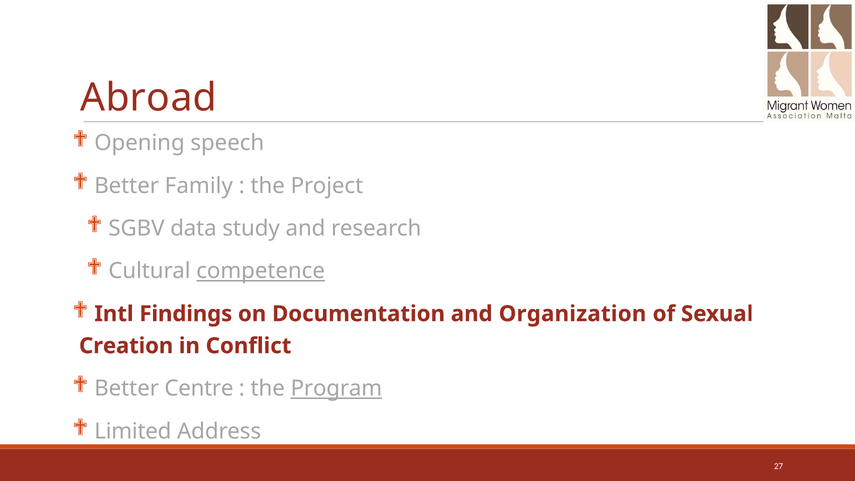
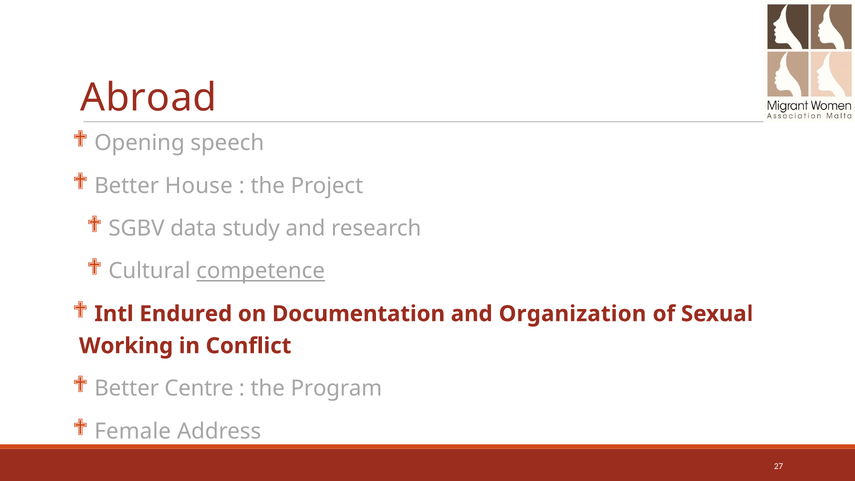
Family: Family -> House (199, 186)
Findings: Findings -> Endured (186, 314)
Creation: Creation -> Working (126, 346)
Program underline: present -> none (336, 389)
Limited: Limited -> Female (133, 431)
